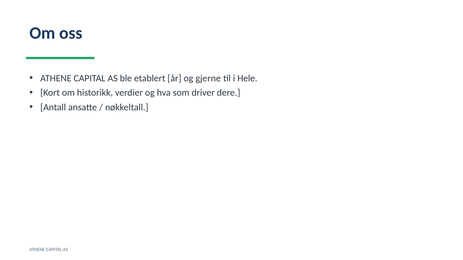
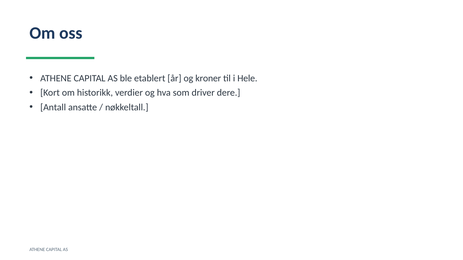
gjerne: gjerne -> kroner (208, 78)
